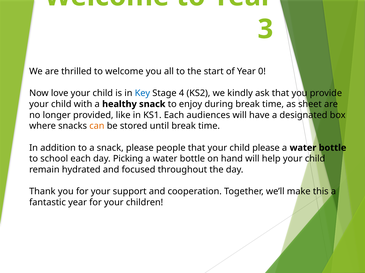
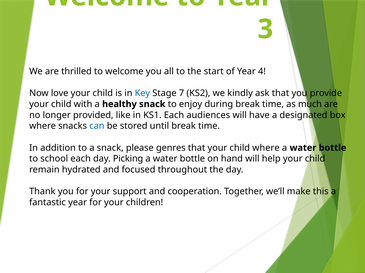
0: 0 -> 4 (262, 72)
4: 4 -> 7 (182, 93)
sheet: sheet -> much (310, 104)
can colour: orange -> blue (97, 126)
people: people -> genres (171, 148)
child please: please -> where (266, 148)
